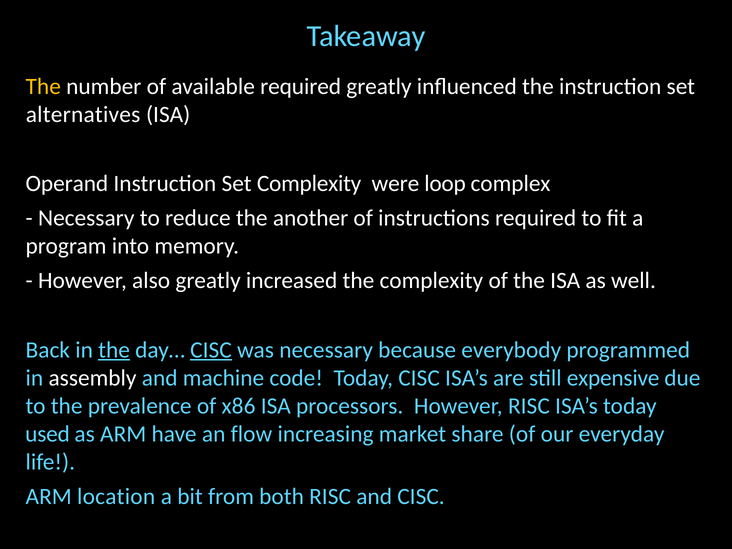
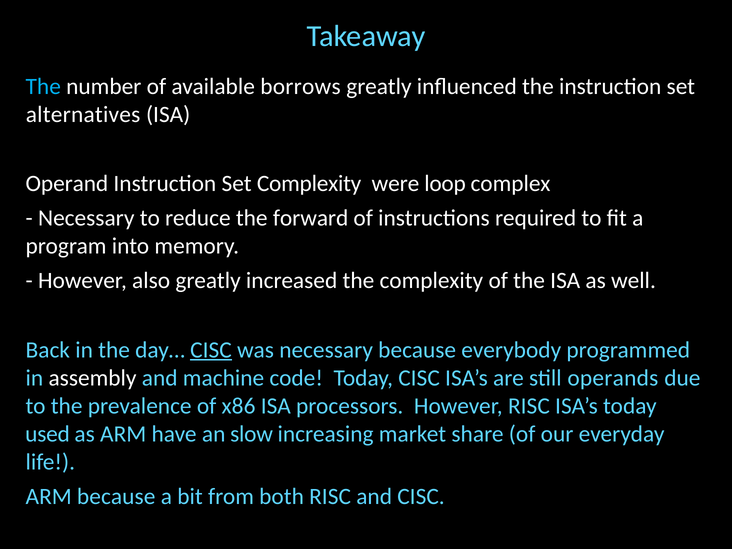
The colour: yellow -> light blue (43, 86)
available required: required -> borrows (300, 86)
another: another -> forward (311, 218)
the underline: present -> none (114, 350)
expensive: expensive -> operands (613, 378)
flow: flow -> slow (252, 434)
ARM location: location -> because (116, 497)
